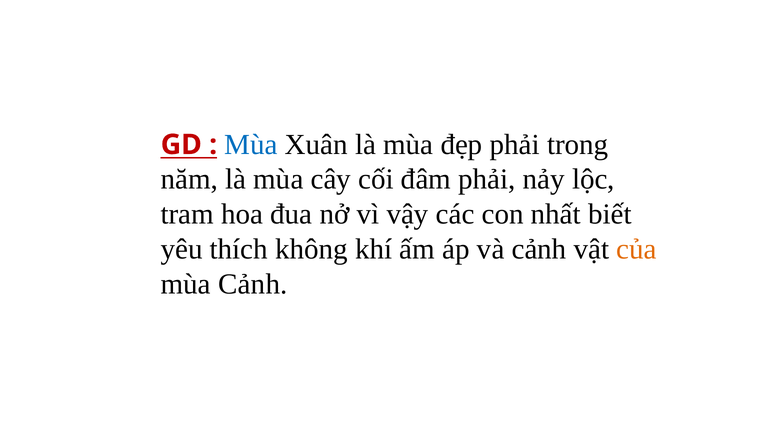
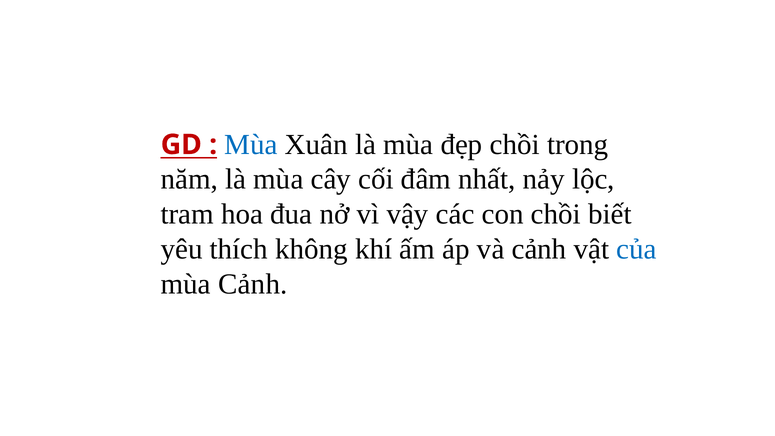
đẹp phải: phải -> chồi (515, 144)
đâm phải: phải -> nhất (487, 179)
con nhất: nhất -> chồi (556, 214)
của colour: orange -> blue (637, 249)
